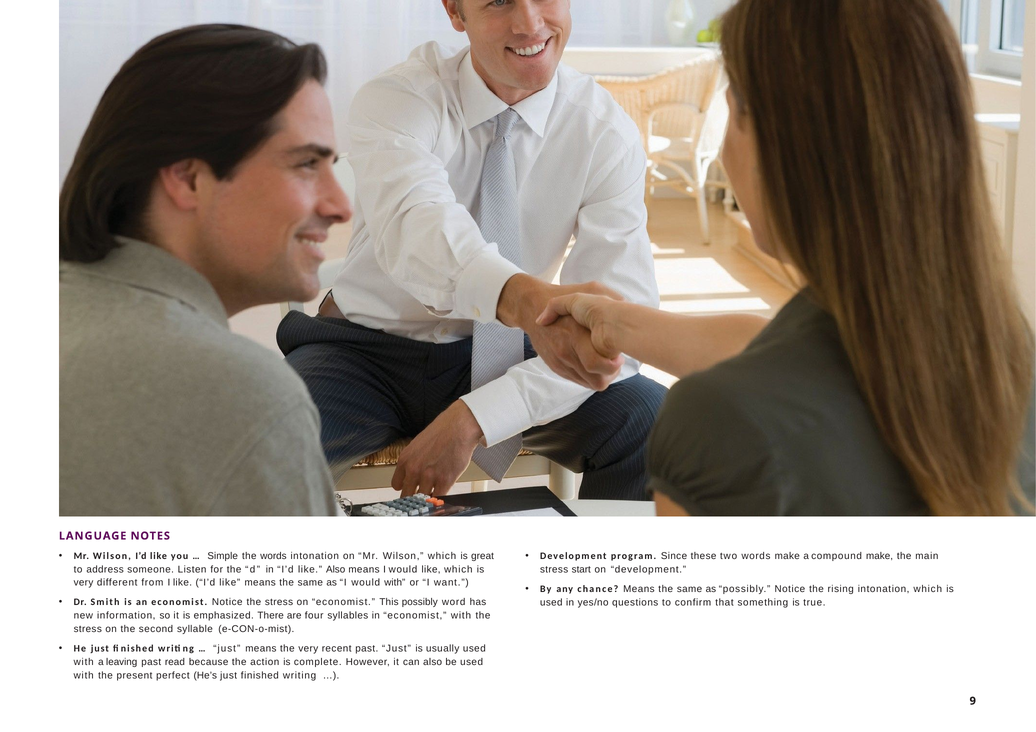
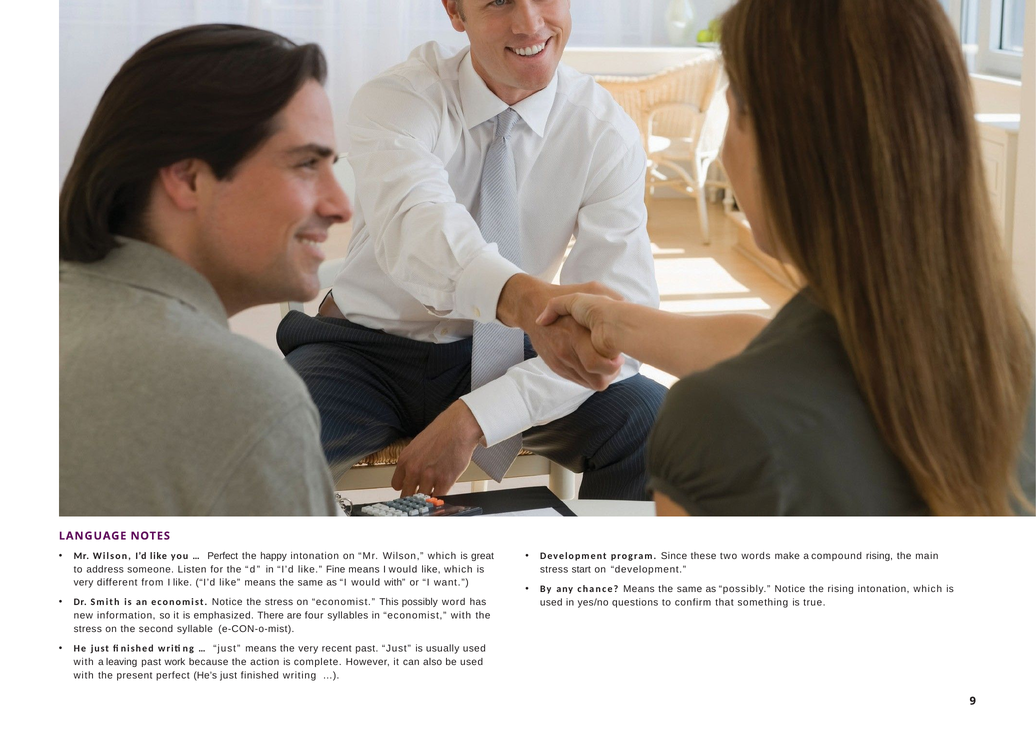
Simple: Simple -> Perfect (223, 556)
the words: words -> happy (273, 556)
compound make: make -> rising (880, 556)
like Also: Also -> Fine (336, 570)
read: read -> work (175, 663)
